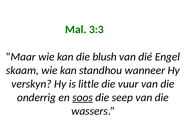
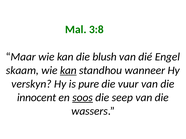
3:3: 3:3 -> 3:8 (96, 30)
kan underline: none -> present (68, 71)
little: little -> pure (89, 84)
onderrig: onderrig -> innocent (37, 98)
